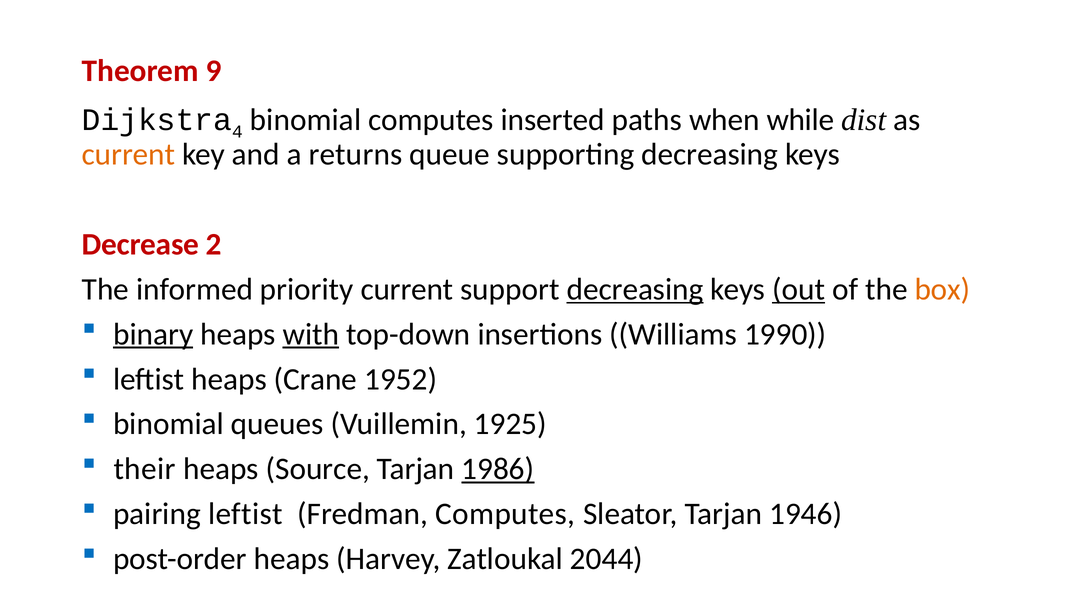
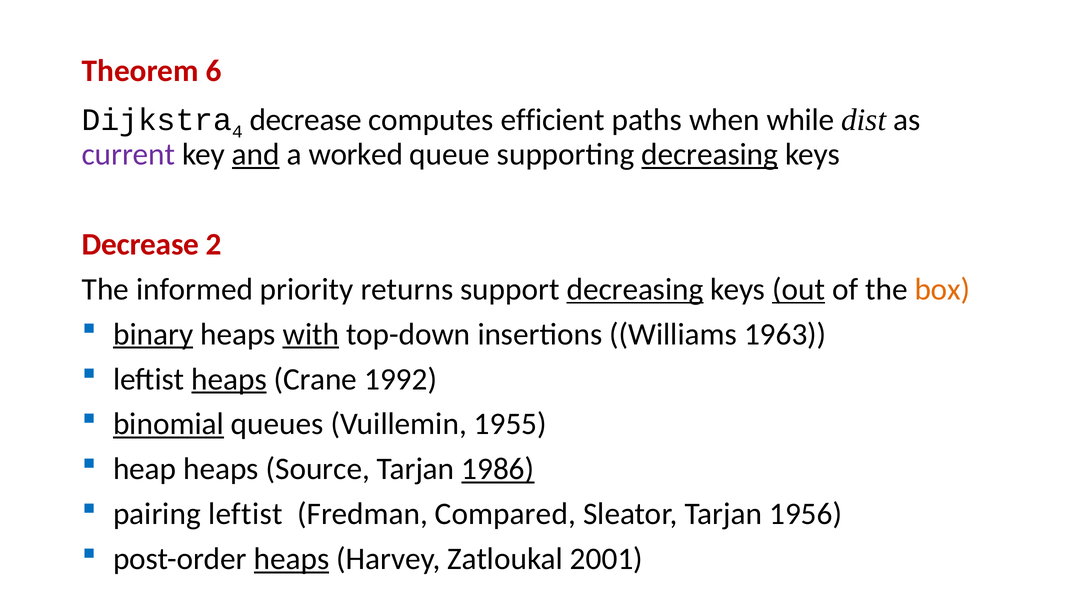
9: 9 -> 6 (214, 71)
binomial: binomial -> decrease (306, 120)
inserted: inserted -> efficient (553, 120)
current colour: orange -> purple (129, 154)
and underline: none -> present (256, 154)
returns: returns -> worked (356, 154)
decreasing underline: none -> present (710, 154)
priority current: current -> returns (407, 289)
1990: 1990 -> 1963 (785, 334)
heaps underline: none -> present (229, 379)
1952: 1952 -> 1992 (401, 379)
binomial underline: none -> present (168, 424)
1925: 1925 -> 1955 (510, 424)
their: their -> heap (145, 469)
Fredman Computes: Computes -> Compared (505, 514)
1946: 1946 -> 1956 (806, 514)
heaps underline: none -> present (292, 559)
2044: 2044 -> 2001 (606, 559)
